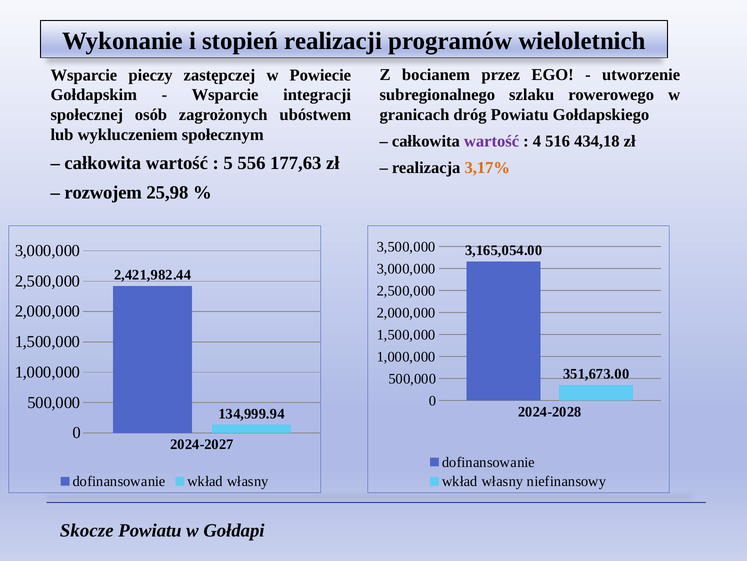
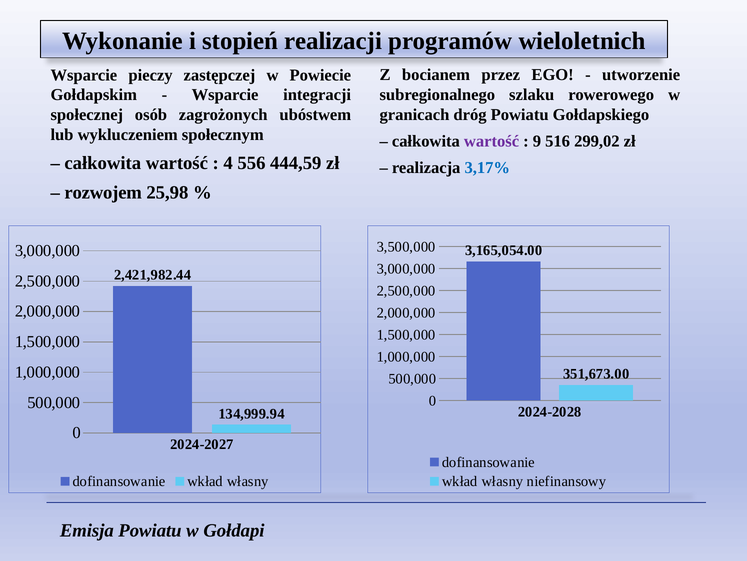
4: 4 -> 9 (537, 141)
434,18: 434,18 -> 299,02 (597, 141)
5: 5 -> 4 (228, 163)
177,63: 177,63 -> 444,59 (296, 163)
3,17% colour: orange -> blue (487, 167)
Skocze: Skocze -> Emisja (87, 530)
